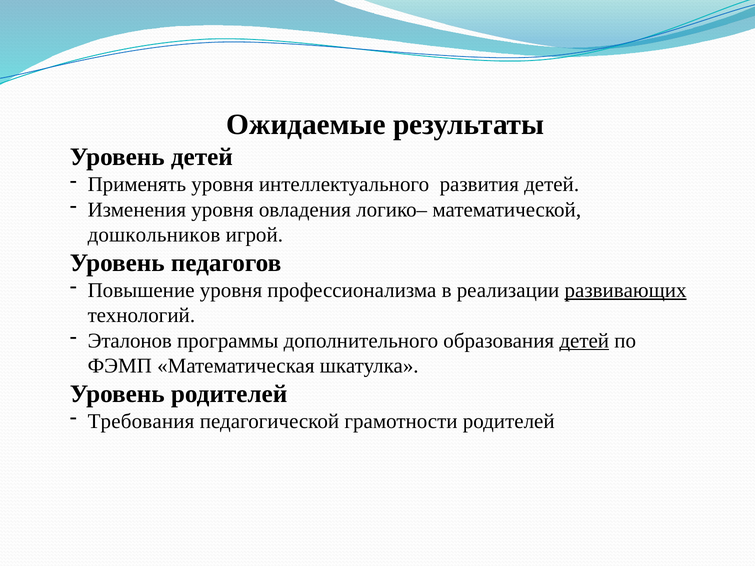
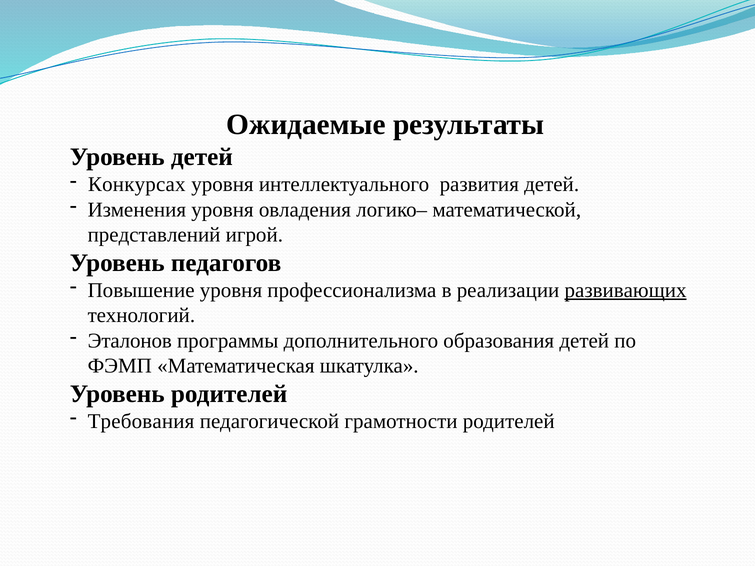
Применять: Применять -> Конкурсах (137, 185)
дошкольников: дошкольников -> представлений (154, 235)
детей underline: present -> none (584, 341)
